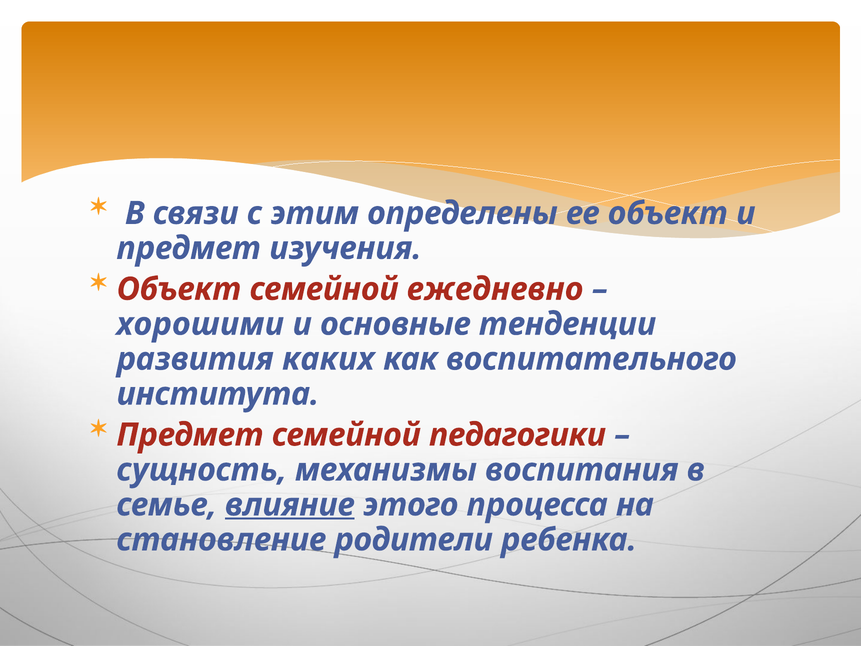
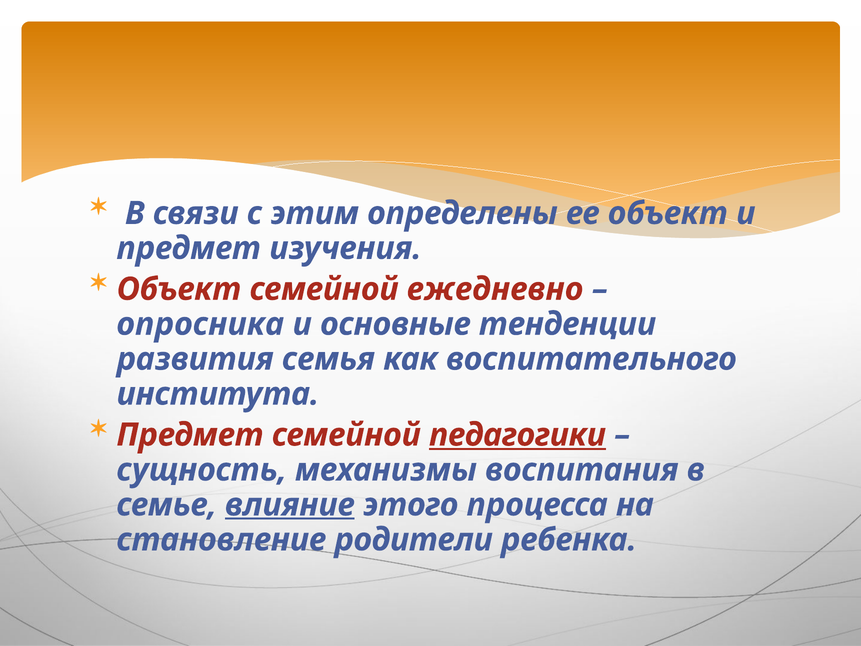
хорошими: хорошими -> опросника (200, 324)
каких: каких -> семья (328, 359)
педагогики underline: none -> present (518, 435)
